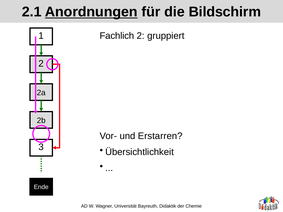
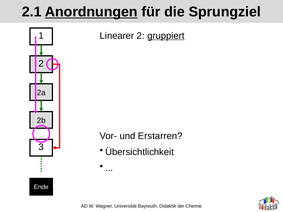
Bildschirm: Bildschirm -> Sprungziel (225, 12)
Fachlich: Fachlich -> Linearer (117, 36)
gruppiert underline: none -> present (166, 36)
